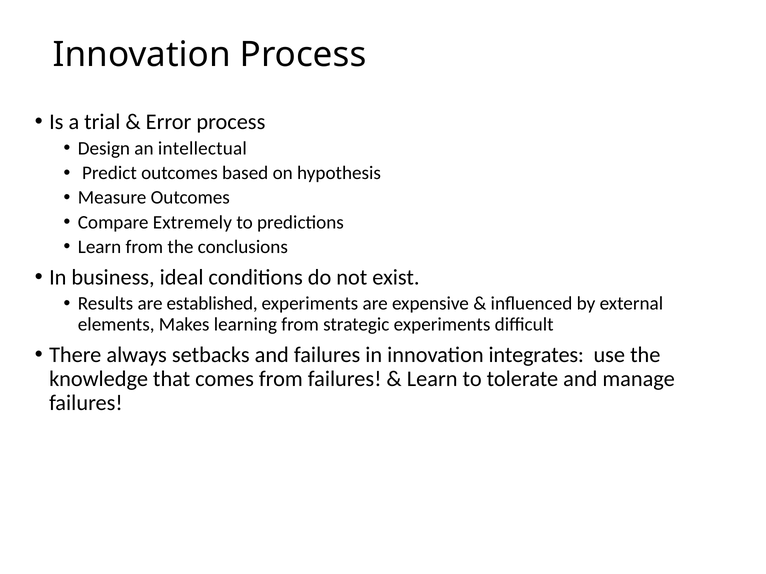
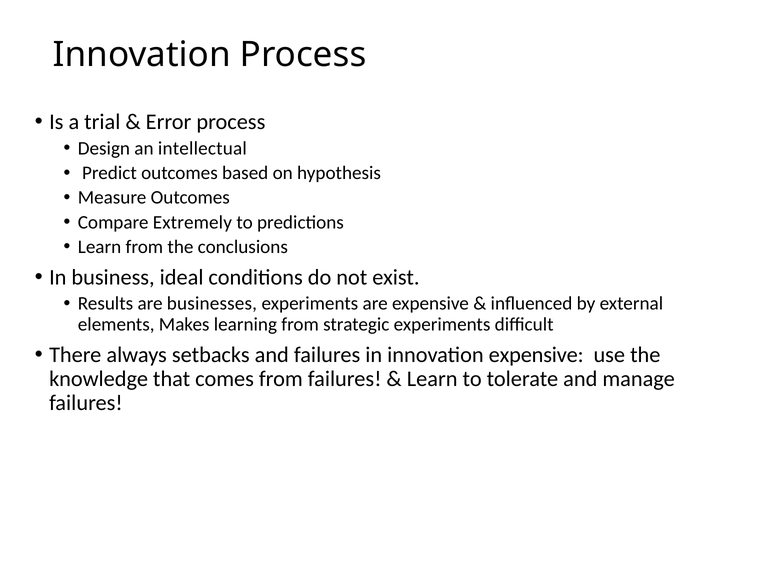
established: established -> businesses (212, 304)
innovation integrates: integrates -> expensive (536, 355)
